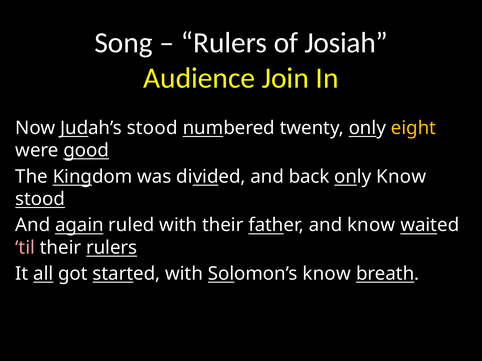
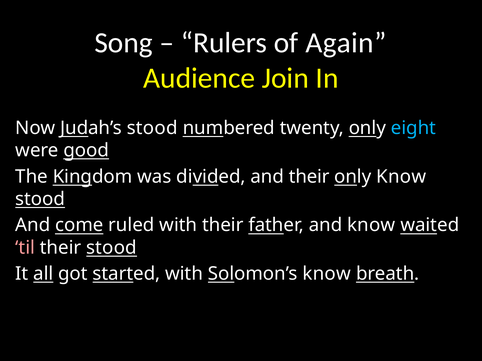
Josiah: Josiah -> Again (346, 43)
eight colour: yellow -> light blue (413, 128)
and back: back -> their (309, 177)
again: again -> come (79, 225)
their rulers: rulers -> stood (112, 248)
